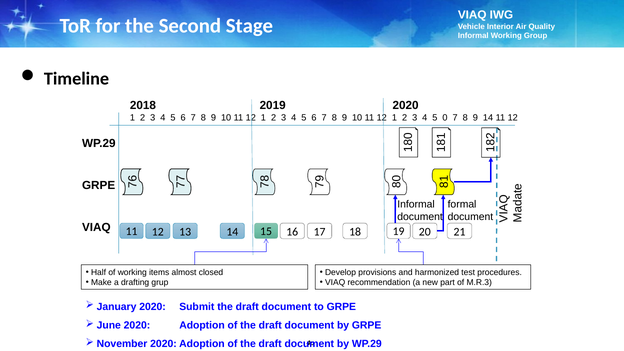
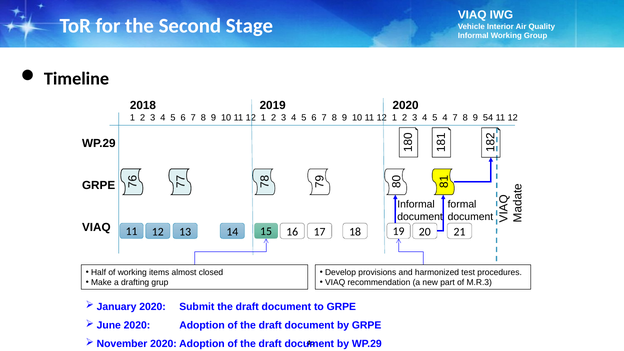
5 0: 0 -> 4 (445, 118)
9 14: 14 -> 54 (488, 118)
